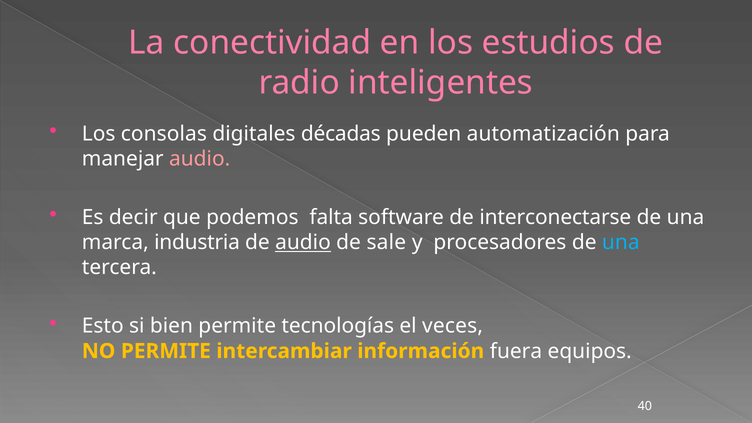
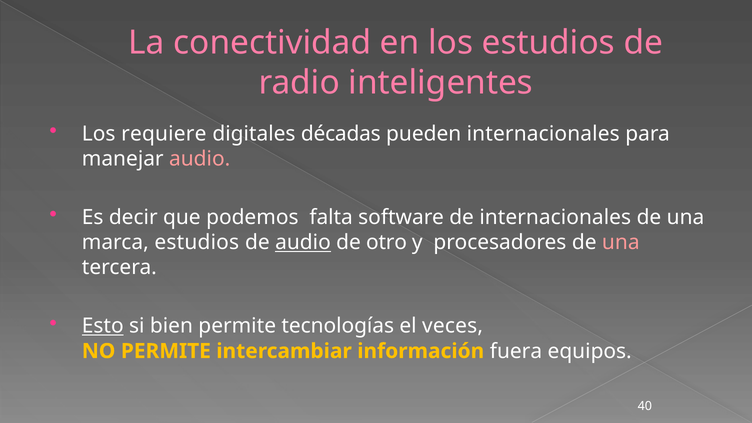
consolas: consolas -> requiere (164, 134)
pueden automatización: automatización -> internacionales (543, 134)
de interconectarse: interconectarse -> internacionales (555, 217)
marca industria: industria -> estudios (197, 243)
sale: sale -> otro (386, 243)
una colour: light blue -> pink (621, 243)
Esto underline: none -> present (103, 326)
